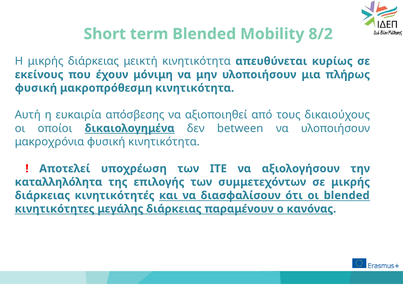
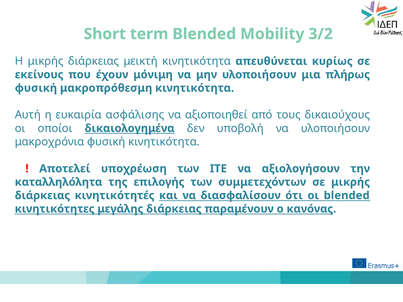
8/2: 8/2 -> 3/2 (321, 34)
απόσβεσης: απόσβεσης -> ασφάλισης (135, 115)
between: between -> υποβολή (240, 128)
